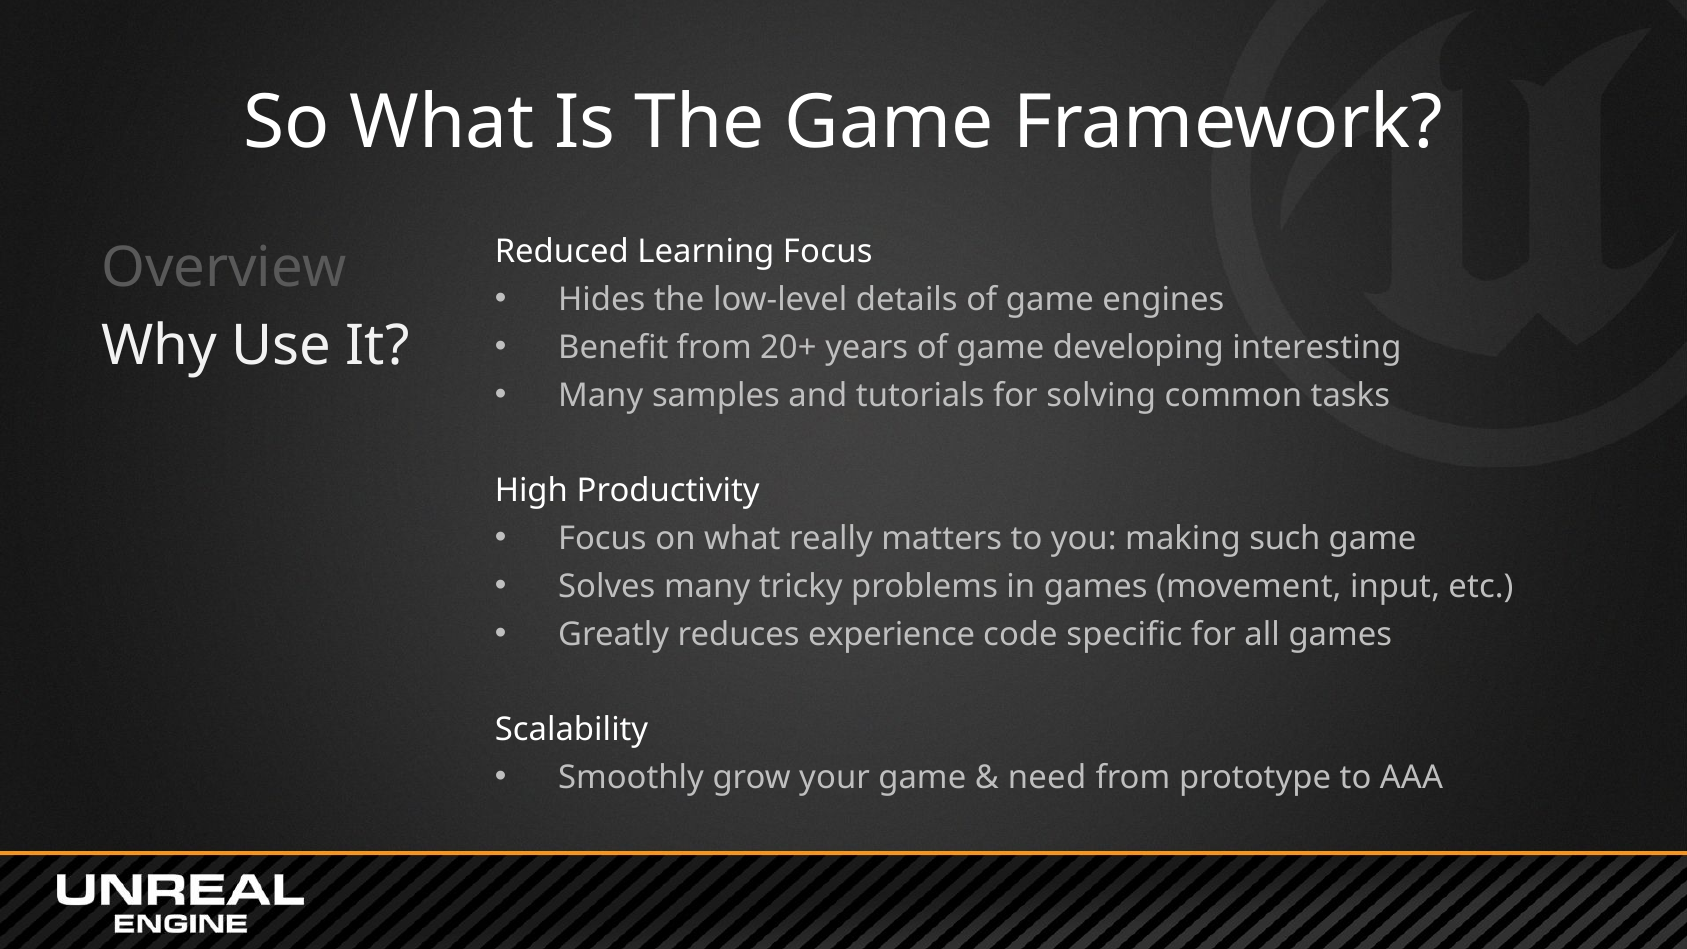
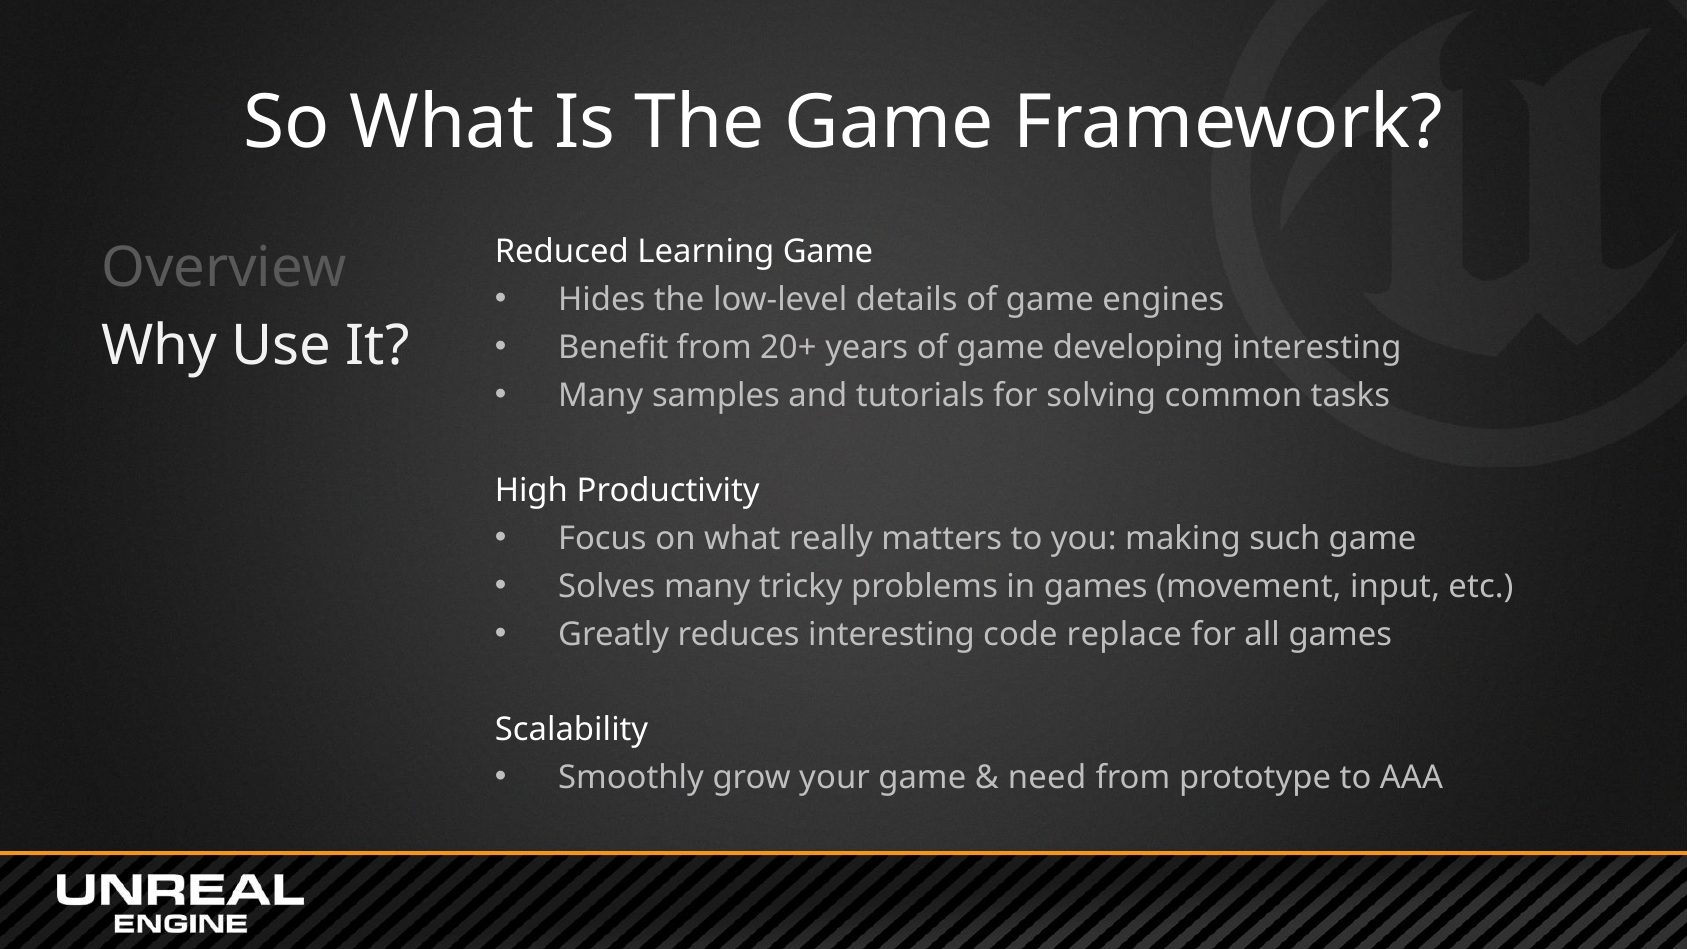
Learning Focus: Focus -> Game (828, 252)
reduces experience: experience -> interesting (892, 634)
specific: specific -> replace (1124, 634)
